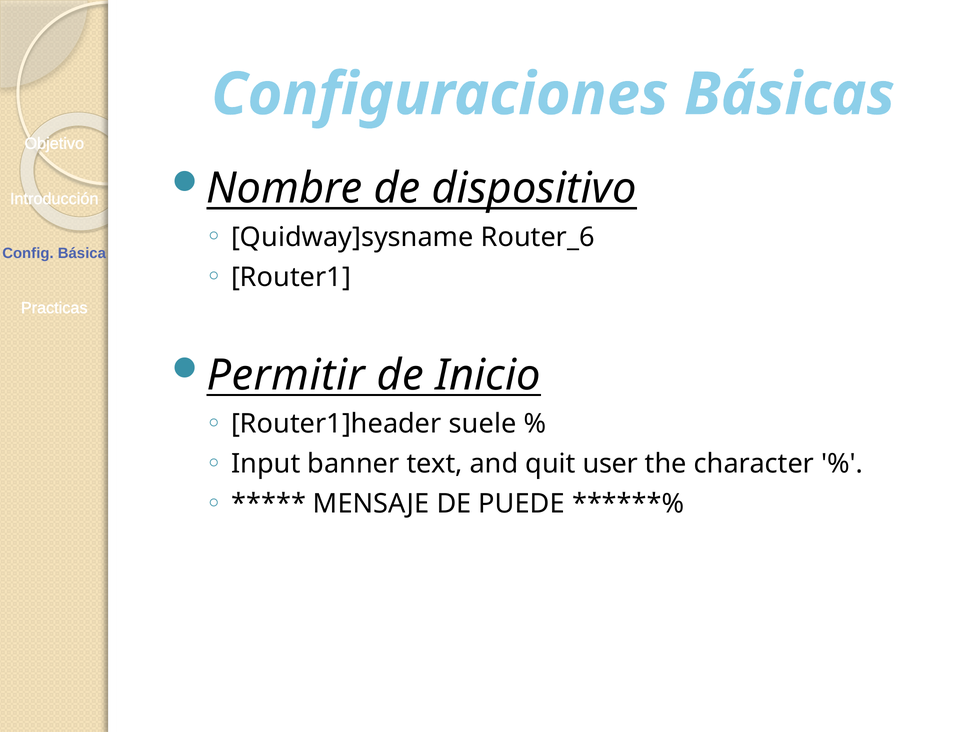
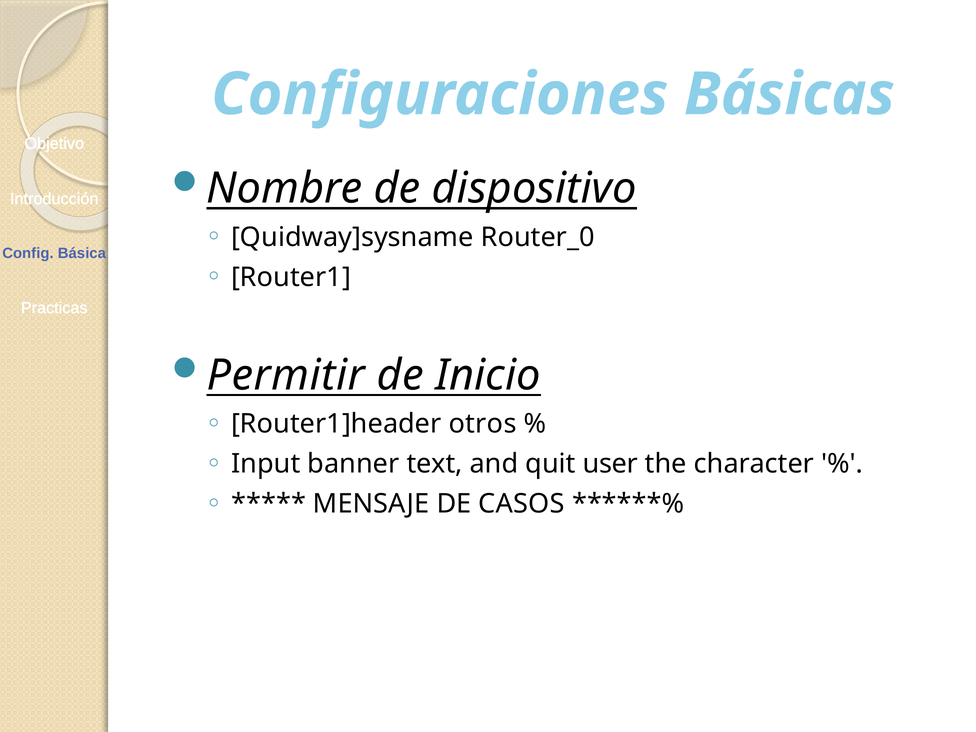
Router_6: Router_6 -> Router_0 (538, 237)
suele: suele -> otros (483, 424)
PUEDE: PUEDE -> CASOS (522, 504)
